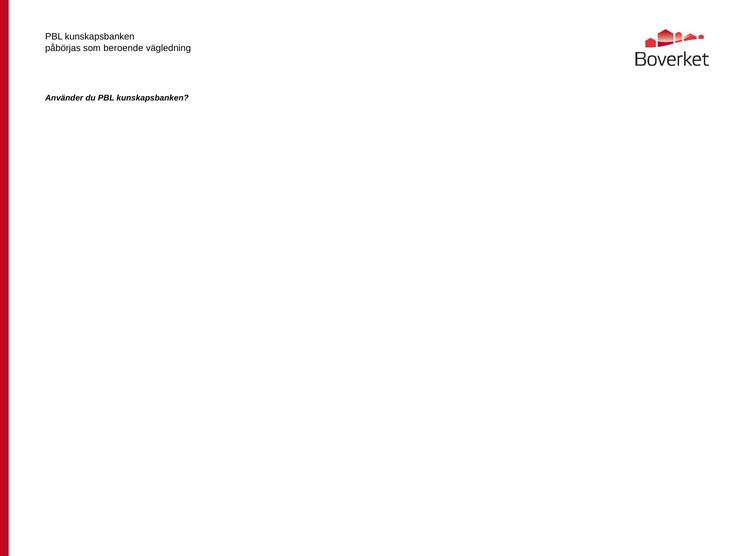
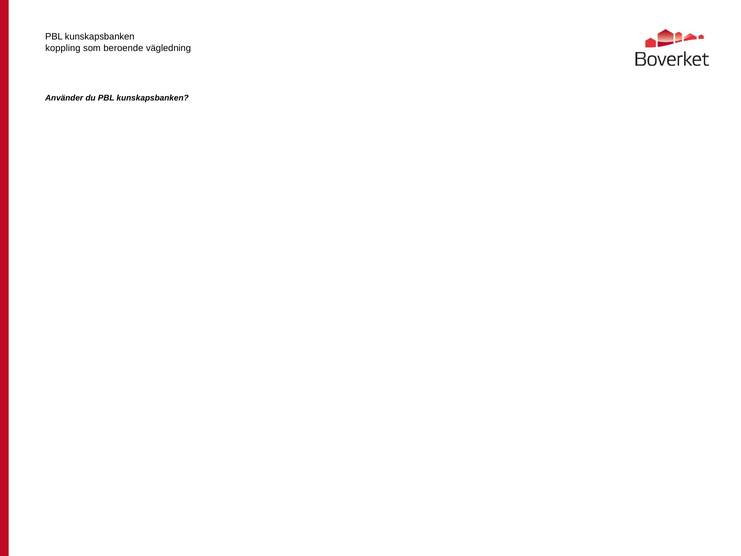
påbörjas: påbörjas -> koppling (63, 48)
